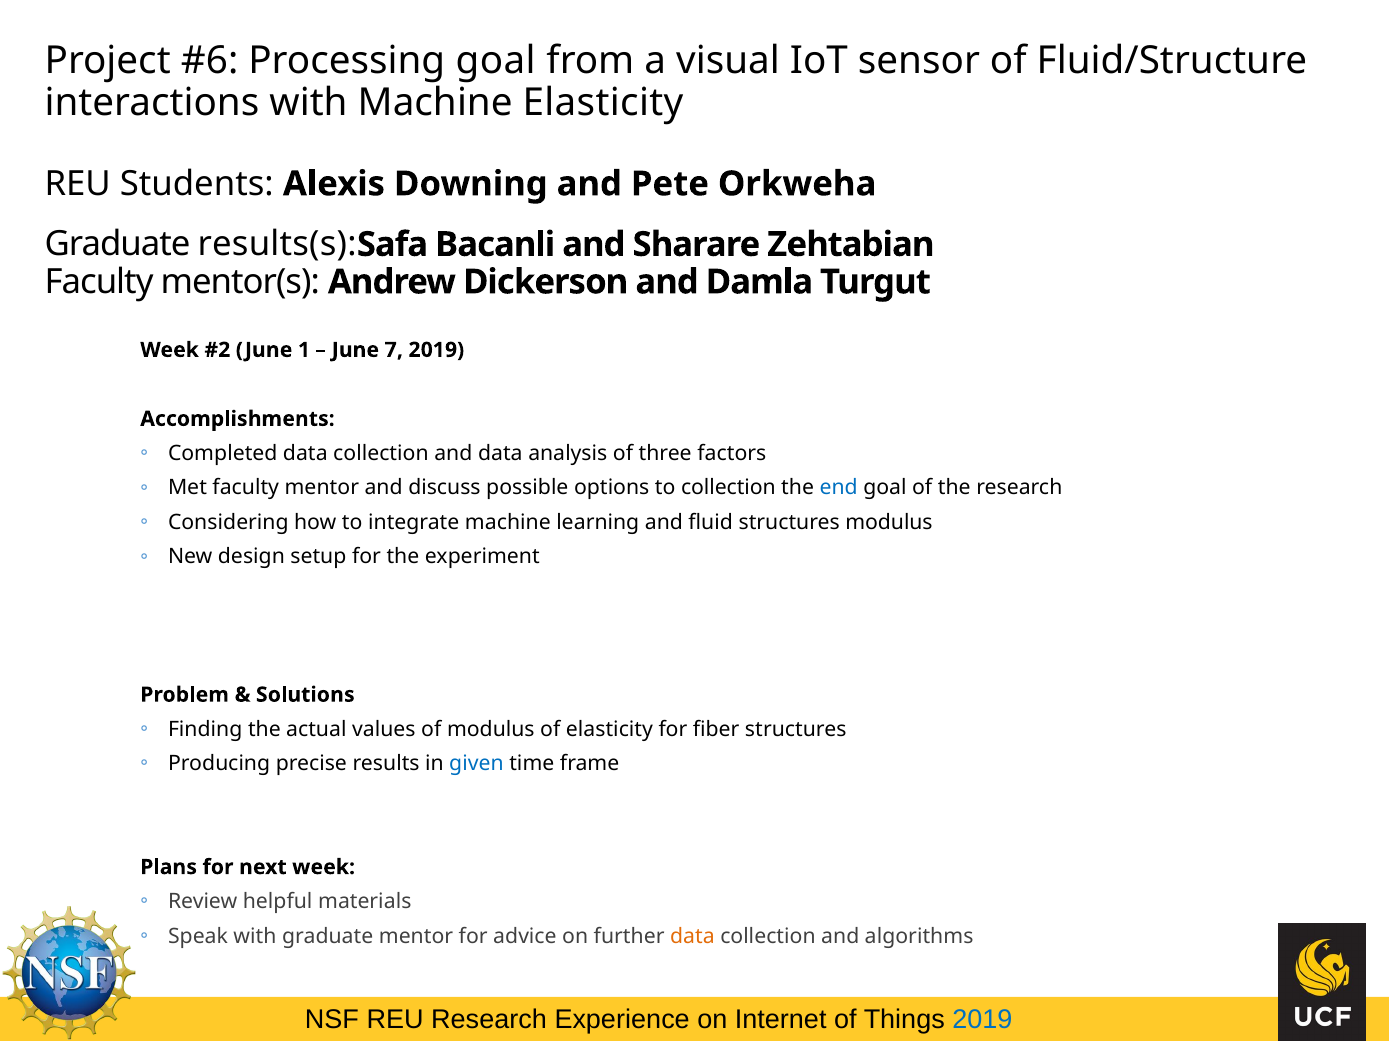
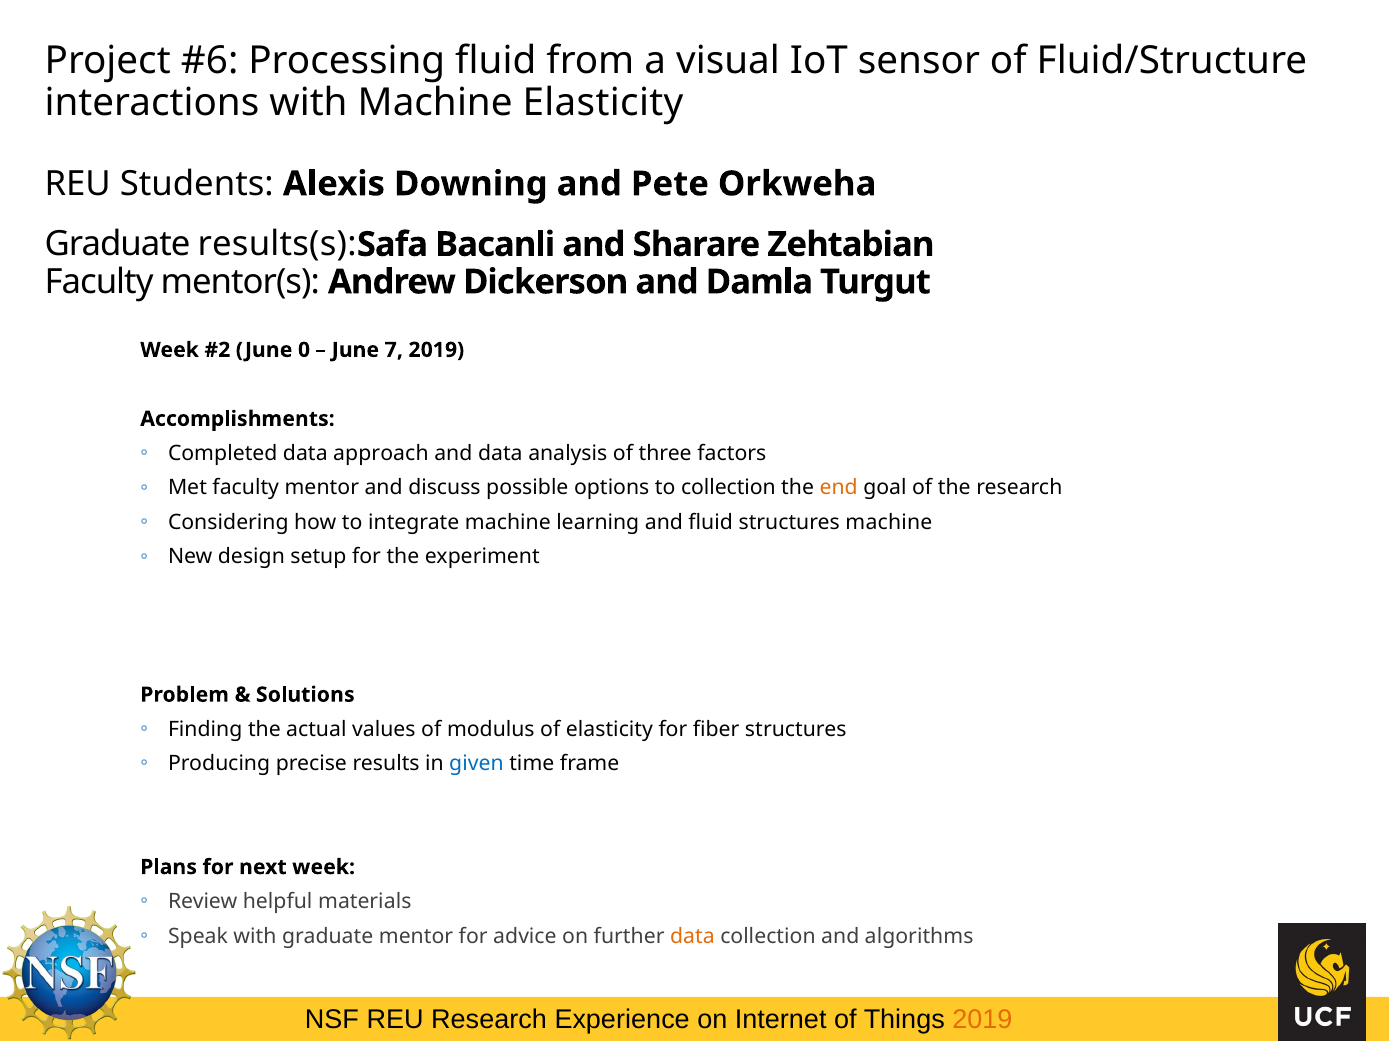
Processing goal: goal -> fluid (496, 61)
1: 1 -> 0 (304, 350)
Completed data collection: collection -> approach (381, 454)
end colour: blue -> orange (839, 488)
structures modulus: modulus -> machine (889, 523)
2019 colour: blue -> orange (982, 1020)
